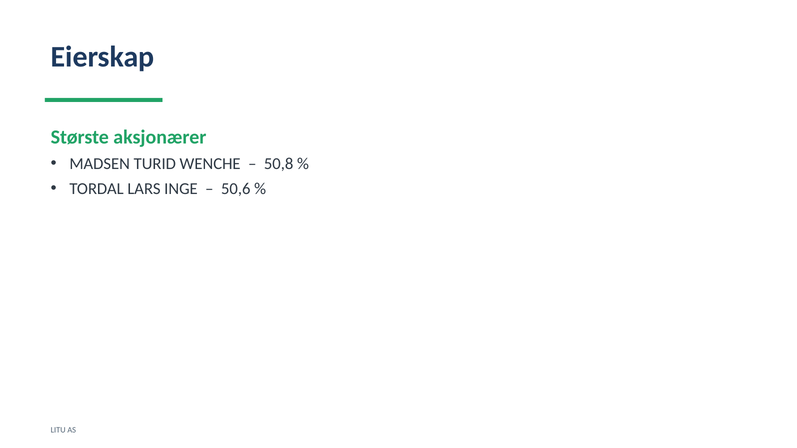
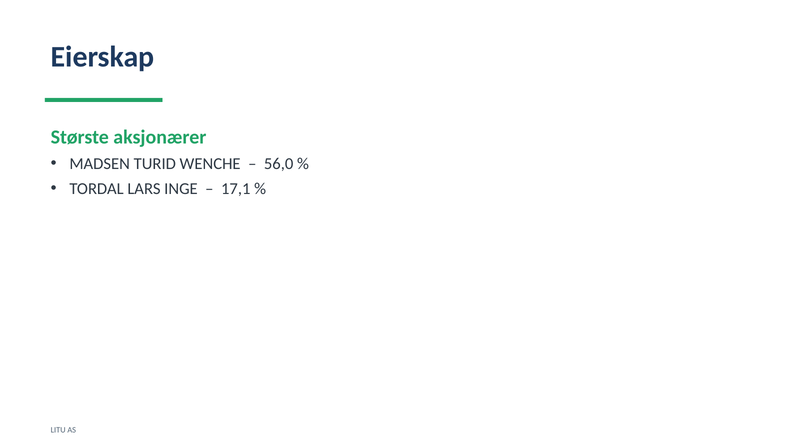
50,8: 50,8 -> 56,0 (279, 164)
50,6: 50,6 -> 17,1 (236, 189)
